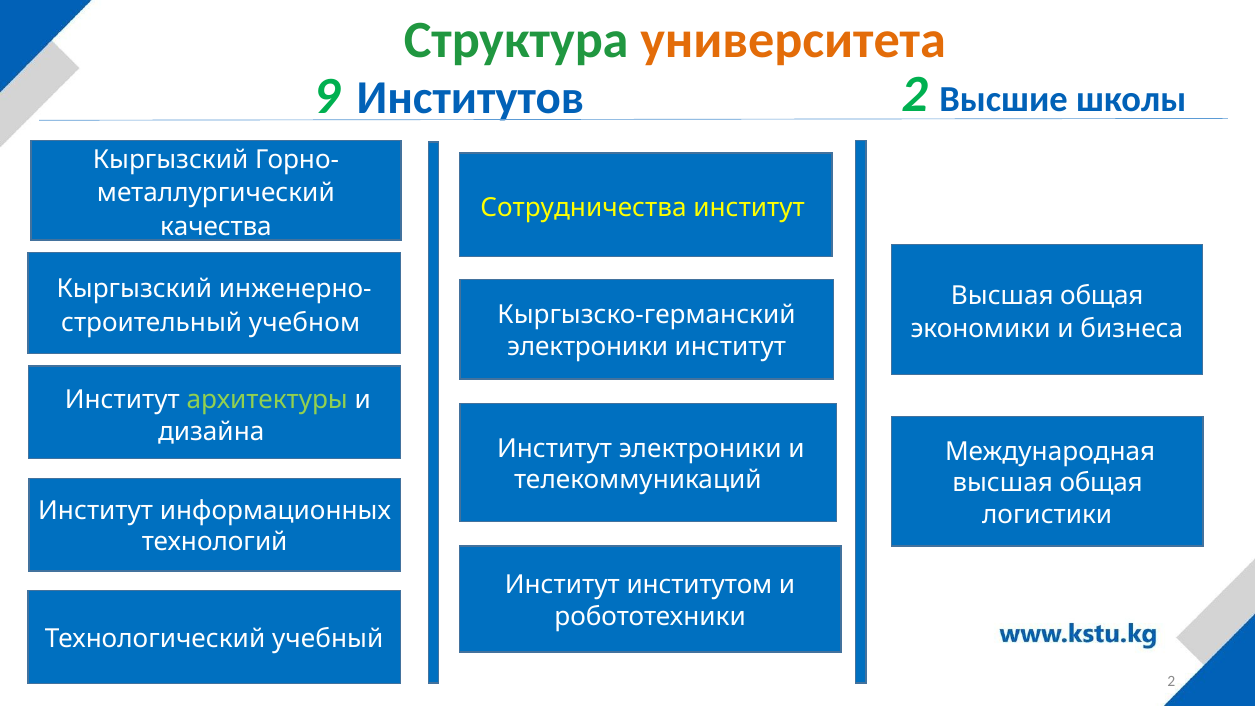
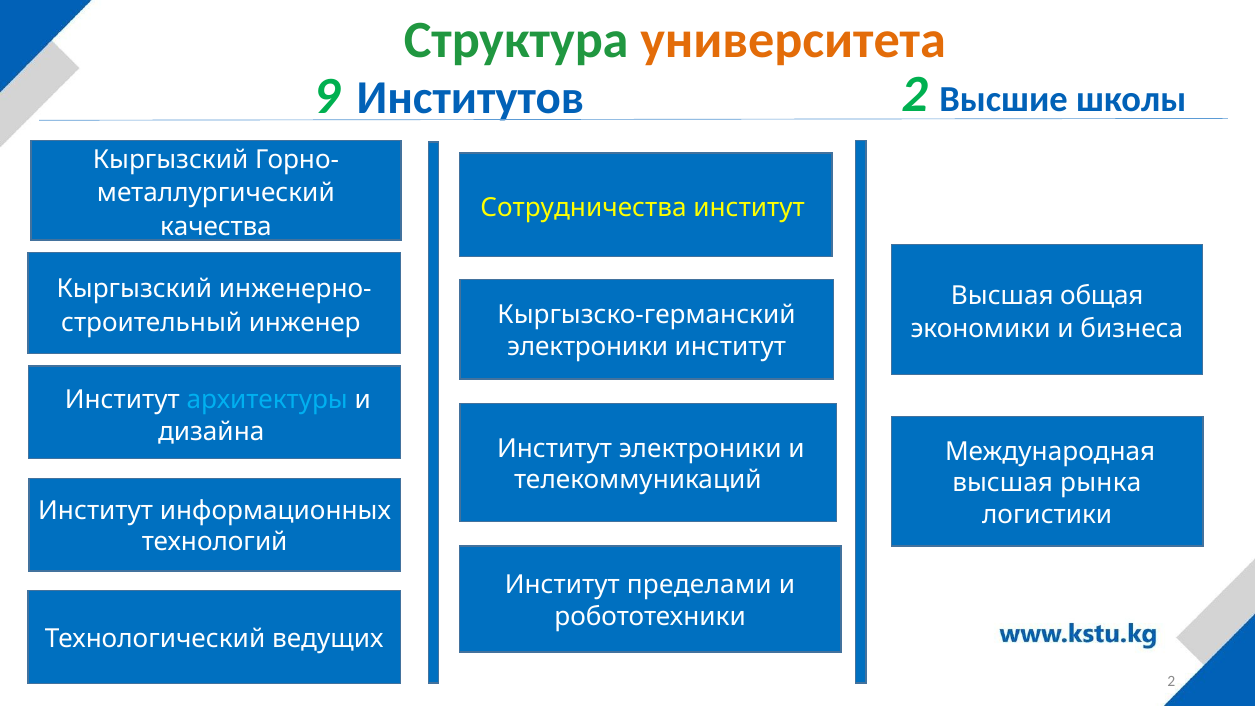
учебном: учебном -> инженер (305, 323)
архитектуры colour: light green -> light blue (267, 400)
общая: общая -> рынка (1101, 483)
институтом: институтом -> пределами (699, 585)
учебный: учебный -> ведущих (328, 639)
